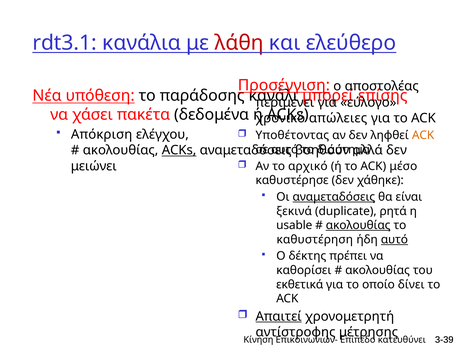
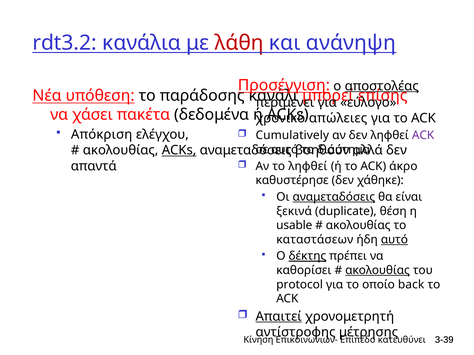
rdt3.1: rdt3.1 -> rdt3.2 (65, 43)
ελεύθερο: ελεύθερο -> ανάνηψη (351, 43)
αποστολέας underline: none -> present (382, 86)
Υποθέτοντας: Υποθέτοντας -> Cumulatively (292, 136)
ACK colour: orange -> purple (423, 136)
το αρχικό: αρχικό -> ληφθεί (308, 166)
μέσο: μέσο -> άκρο (403, 166)
μειώνει: μειώνει -> απαντά (94, 166)
ρητά: ρητά -> θέση (393, 211)
ακολουθίας underline: present -> none (358, 226)
καθυστέρηση: καθυστέρηση -> καταστάσεων (315, 240)
δέκτης underline: none -> present (307, 256)
ακολουθίας underline: none -> present (378, 271)
εκθετικά: εκθετικά -> protocol (300, 285)
δίνει: δίνει -> back (411, 285)
